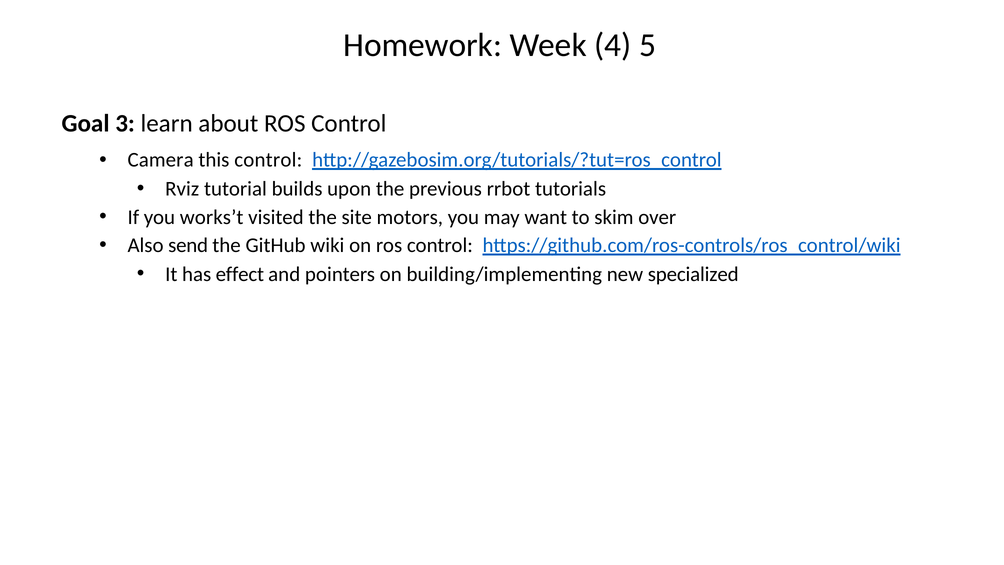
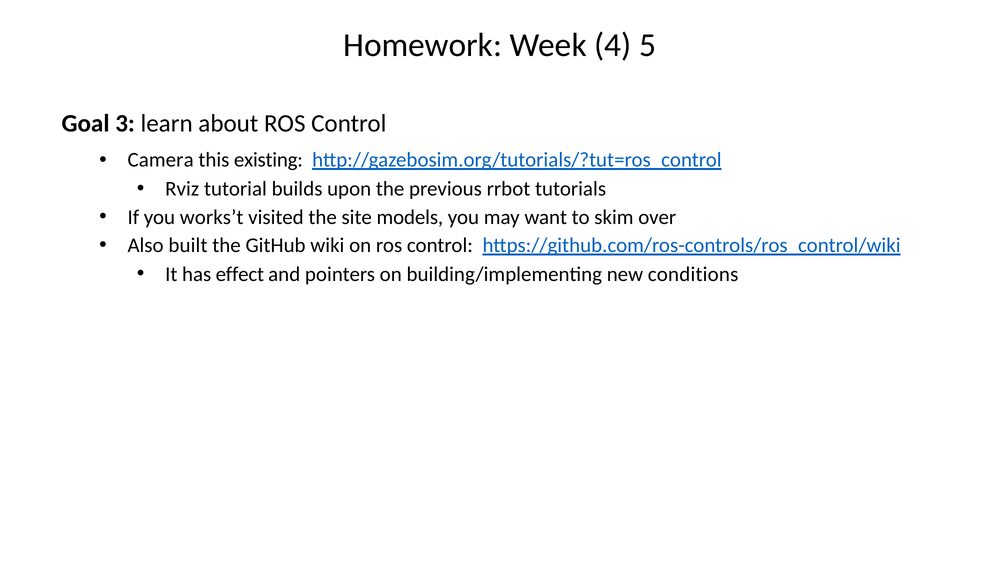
this control: control -> existing (268, 160)
motors: motors -> models (410, 217)
send: send -> built (188, 245)
specialized: specialized -> conditions (693, 274)
